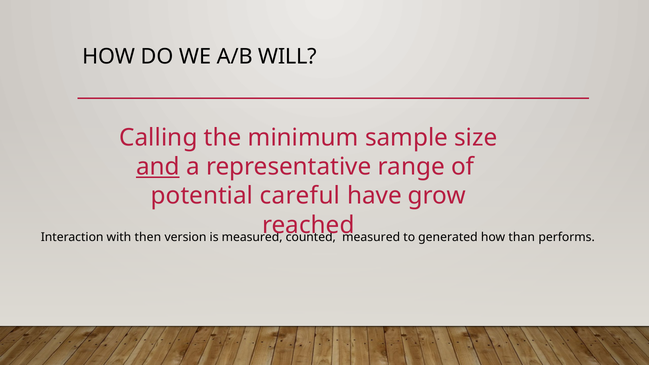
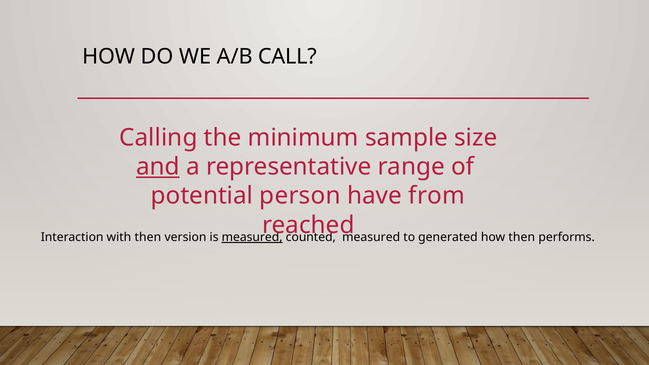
WILL: WILL -> CALL (287, 57)
careful: careful -> person (300, 196)
grow: grow -> from (437, 196)
measured underline: none -> present (252, 237)
how than: than -> then (522, 237)
